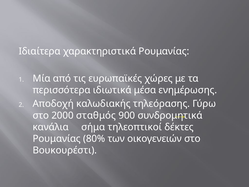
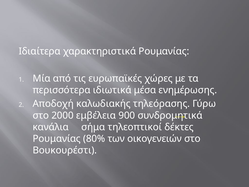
σταθμός: σταθμός -> εμβέλεια (96, 115)
